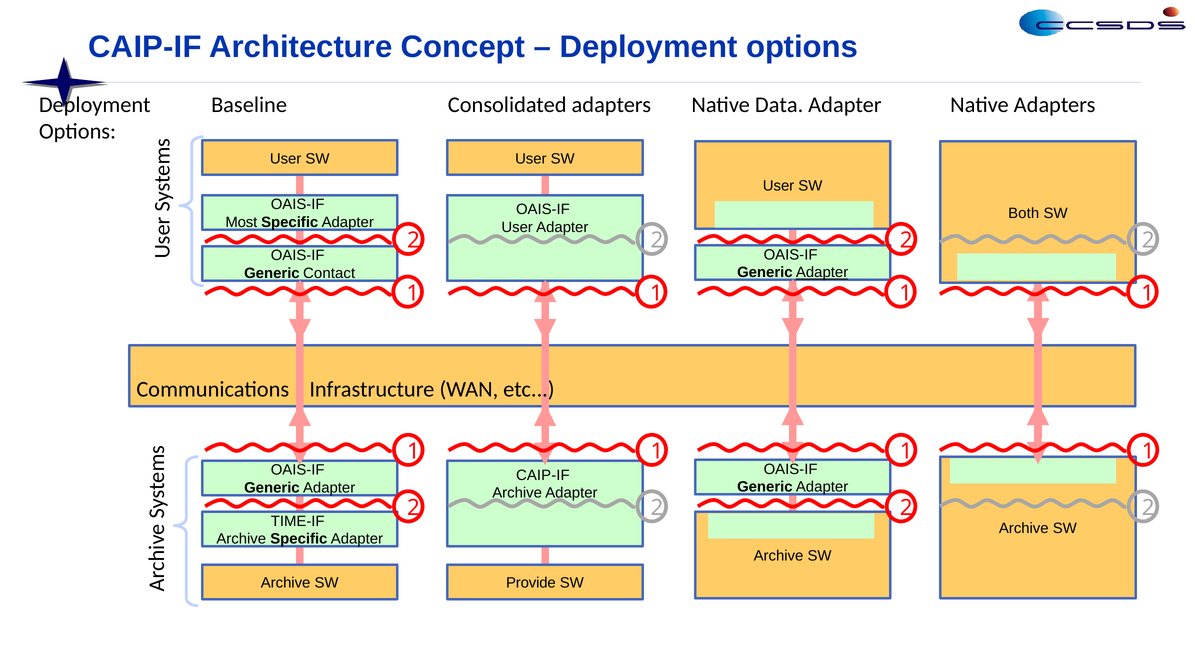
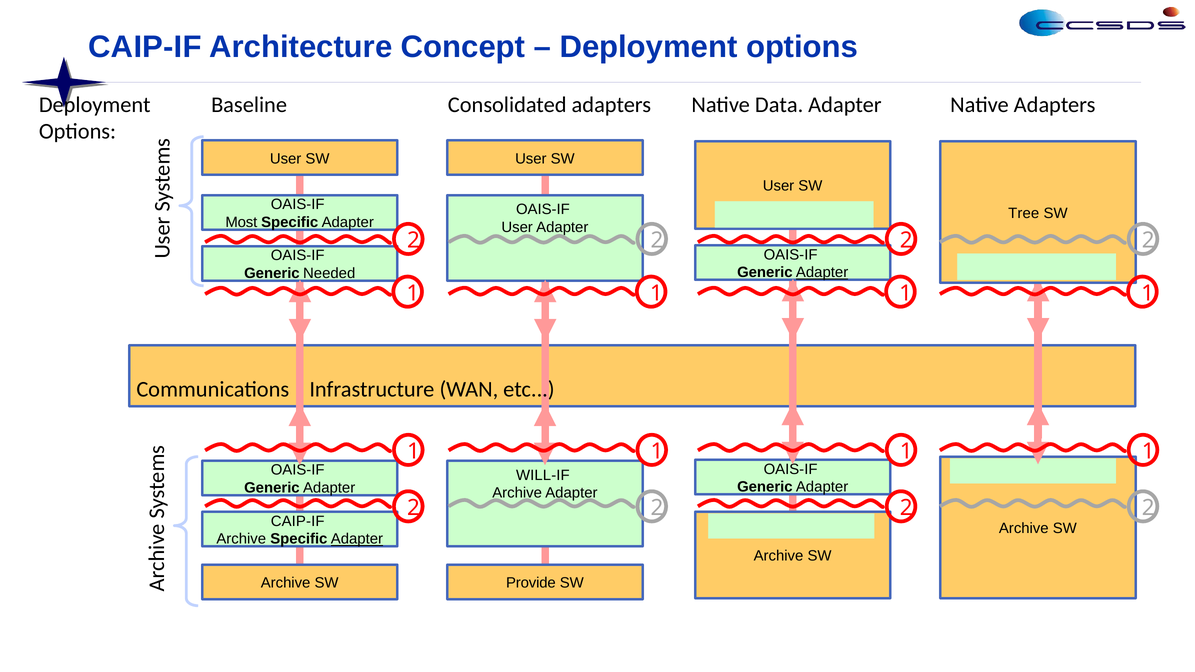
Both: Both -> Tree (1024, 213)
Contact: Contact -> Needed (329, 273)
CAIP-IF: CAIP-IF -> WILL-IF (543, 475)
TIME-IF: TIME-IF -> CAIP-IF (298, 521)
Adapter underline: none -> present (357, 539)
